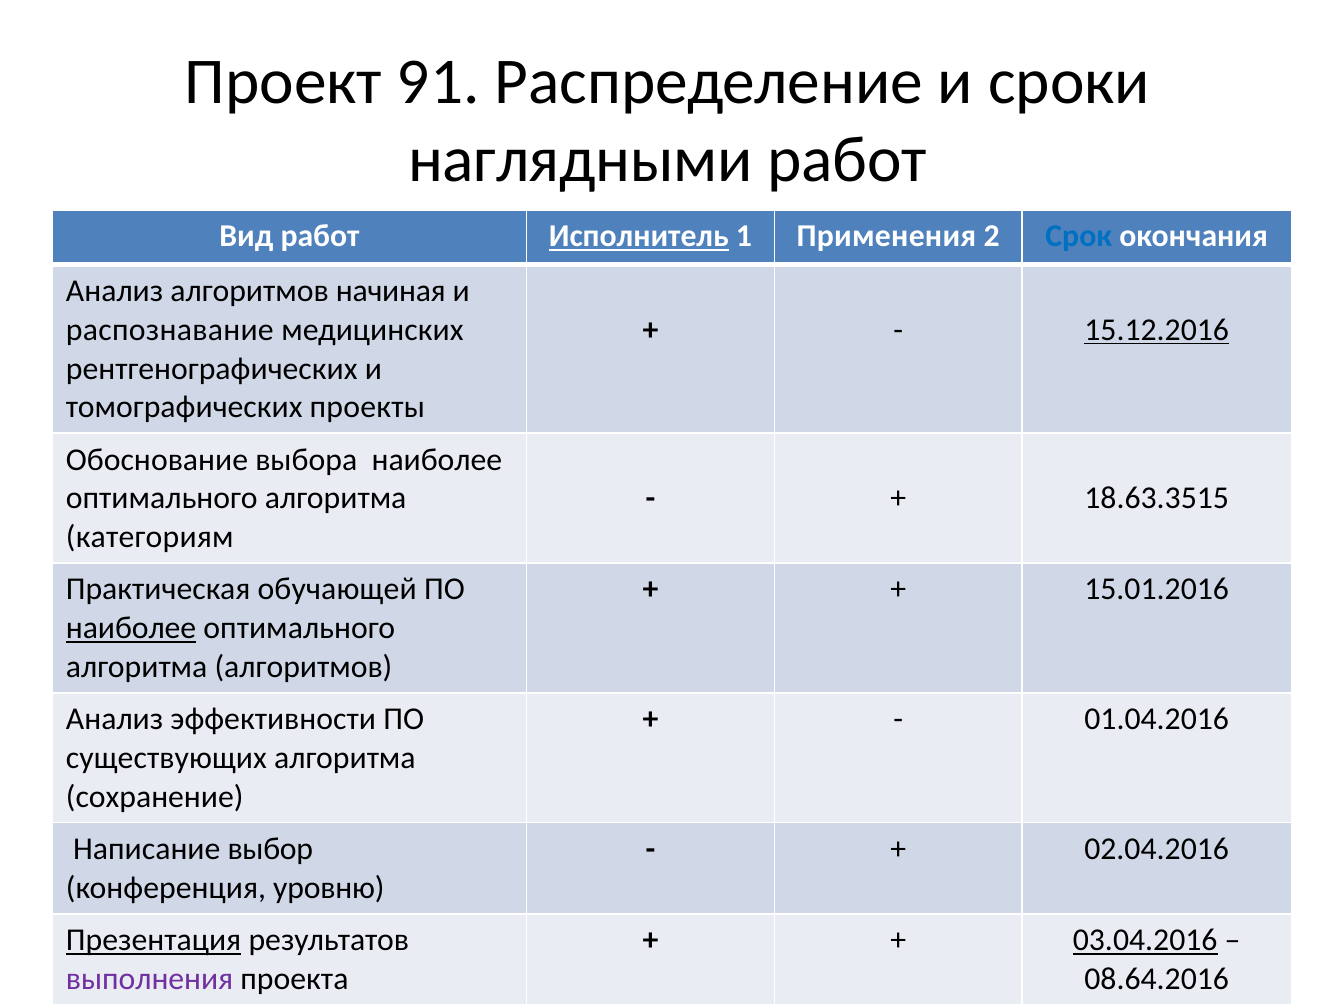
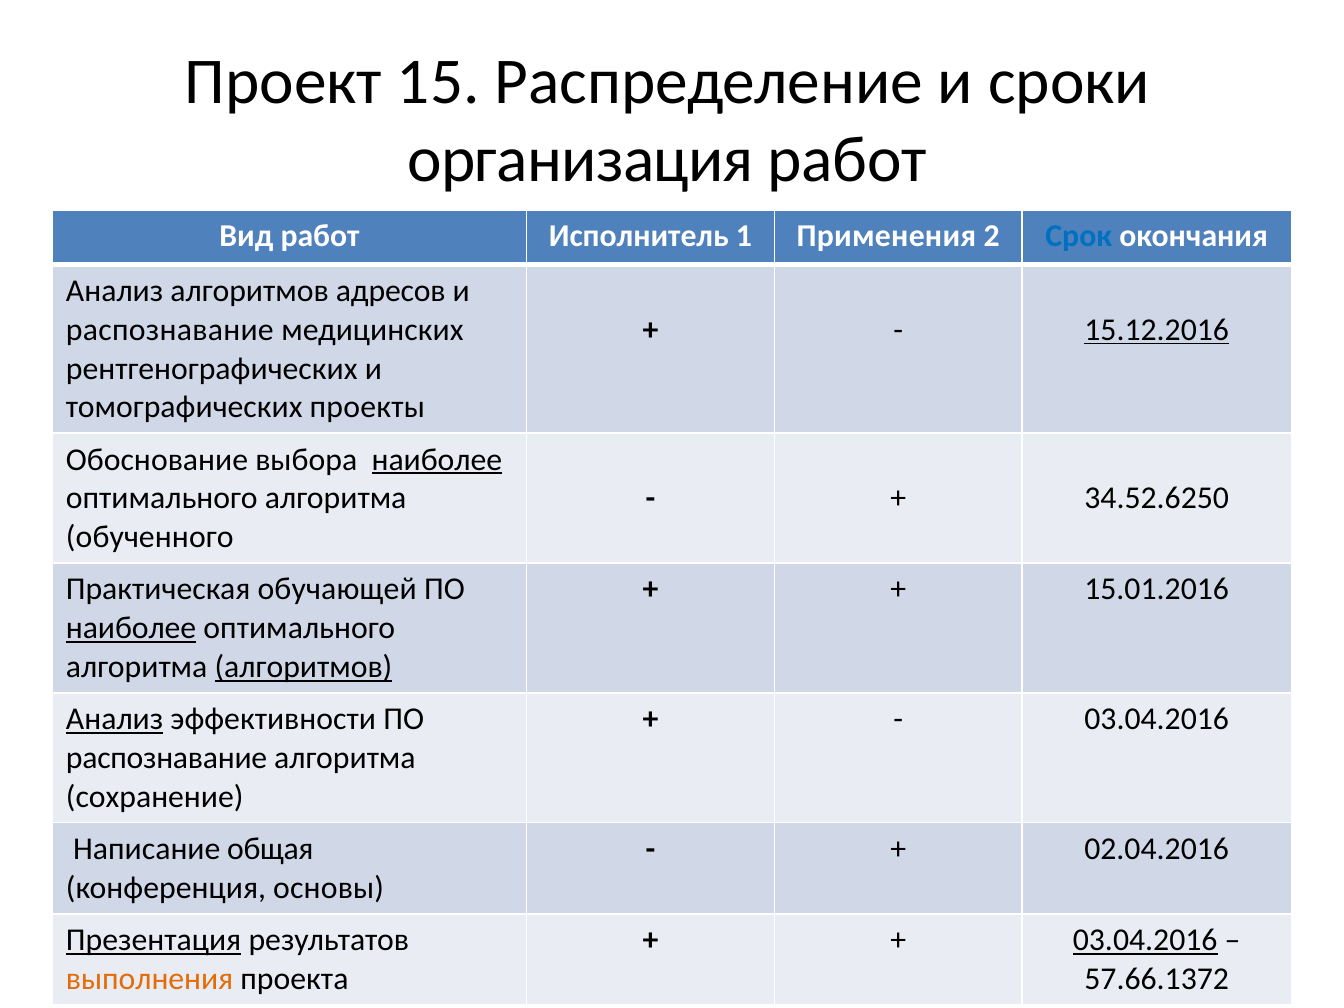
91: 91 -> 15 (438, 82)
наглядными: наглядными -> организация (581, 160)
Исполнитель underline: present -> none (639, 237)
начиная: начиная -> адресов (391, 291)
наиболее underline: none -> present (437, 460)
18.63.3515: 18.63.3515 -> 34.52.6250 (1157, 498)
категориям: категориям -> обученного (150, 537)
алгоритмов underline: none -> present (303, 667)
Анализ underline: none -> present (115, 719)
01.04.2016: 01.04.2016 -> 03.04.2016 (1157, 719)
существующих: существующих -> распознавание (167, 758)
выбор: выбор -> общая (270, 849)
уровню: уровню -> основы (329, 888)
выполнения colour: purple -> orange (150, 979)
08.64.2016: 08.64.2016 -> 57.66.1372 (1157, 979)
